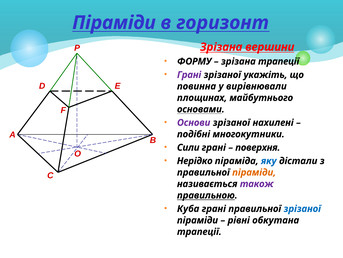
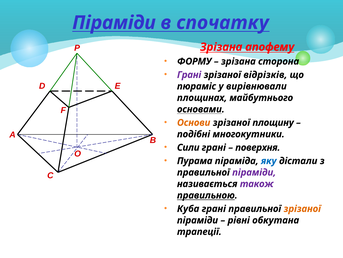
горизонт: горизонт -> спочатку (223, 23)
вершини: вершини -> апофему (270, 47)
зрізана трапеції: трапеції -> сторона (279, 61)
укажіть: укажіть -> відрізків (265, 75)
повинна: повинна -> пюраміс (197, 86)
Основи colour: purple -> orange (194, 122)
нахилені: нахилені -> площину (273, 122)
Нерідко: Нерідко -> Пурама (195, 160)
піраміди colour: orange -> purple (254, 172)
зрізаної colour: blue -> orange (302, 208)
